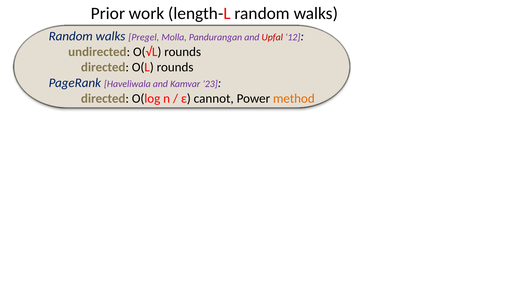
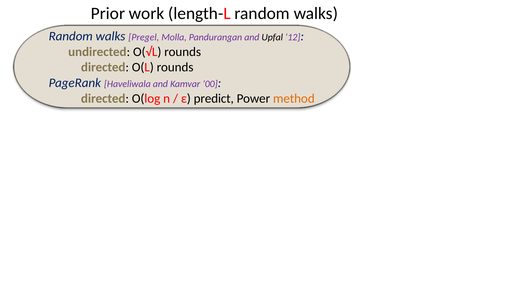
Upfal colour: red -> black (272, 37)
’23: ’23 -> ’00 (210, 84)
cannot: cannot -> predict (214, 99)
